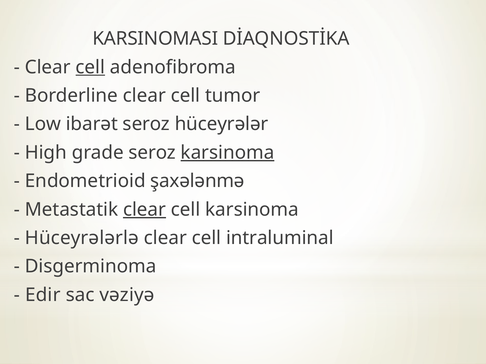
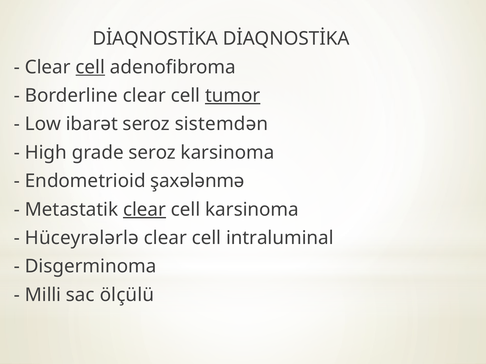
KARSINOMASI: KARSINOMASI -> DİAQNOSTİKA (155, 39)
tumor underline: none -> present (233, 96)
hüceyrələr: hüceyrələr -> sistemdən (221, 124)
karsinoma underline: present -> none (228, 153)
Edir: Edir -> Milli (43, 295)
vəziyə: vəziyə -> ölçülü (127, 295)
